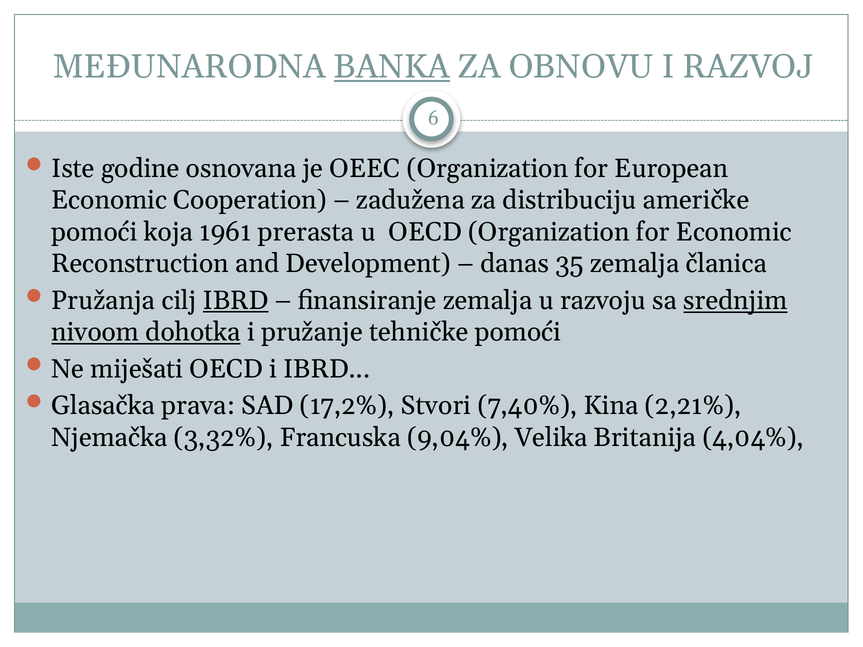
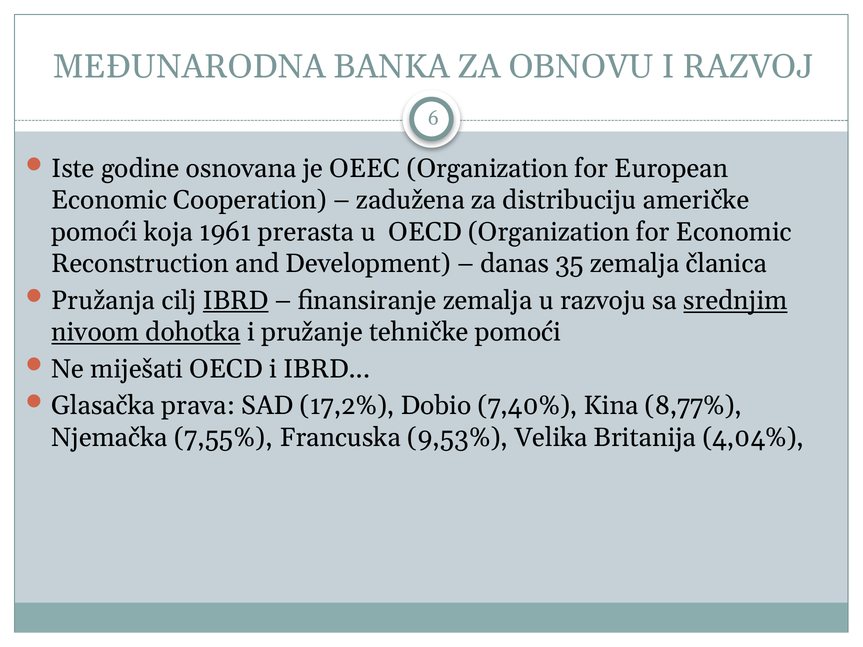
BANKA underline: present -> none (392, 67)
Stvori: Stvori -> Dobio (436, 406)
2,21%: 2,21% -> 8,77% (693, 406)
3,32%: 3,32% -> 7,55% (224, 438)
9,04%: 9,04% -> 9,53% (458, 438)
